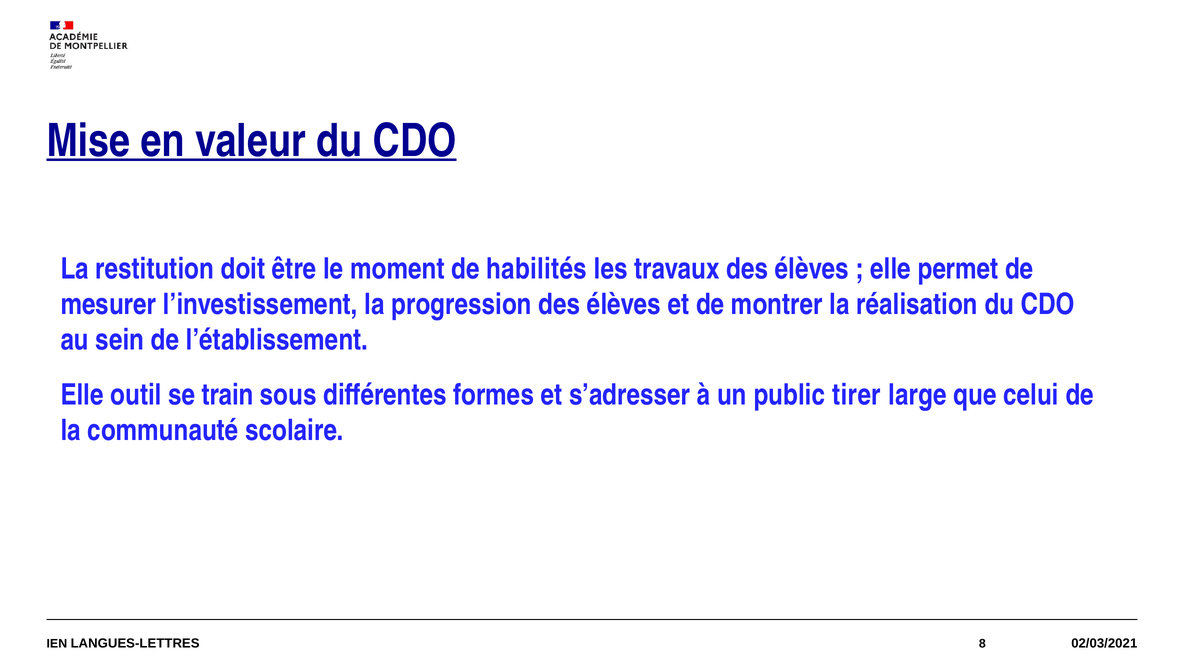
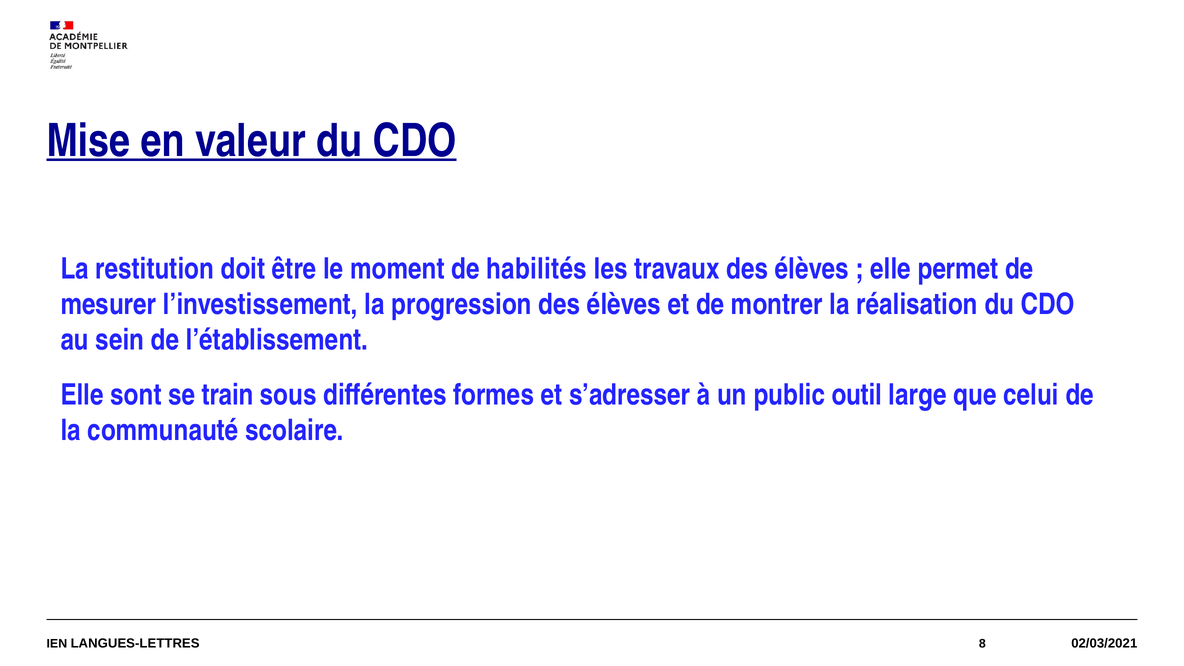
outil: outil -> sont (136, 395)
tirer: tirer -> outil (857, 395)
